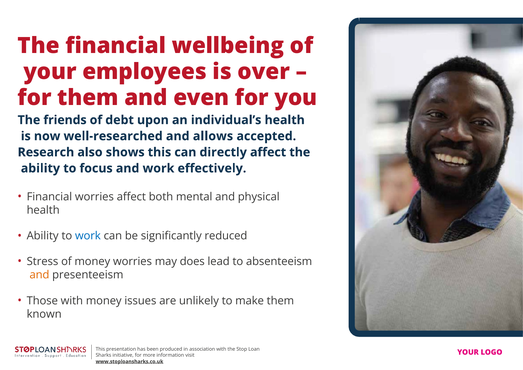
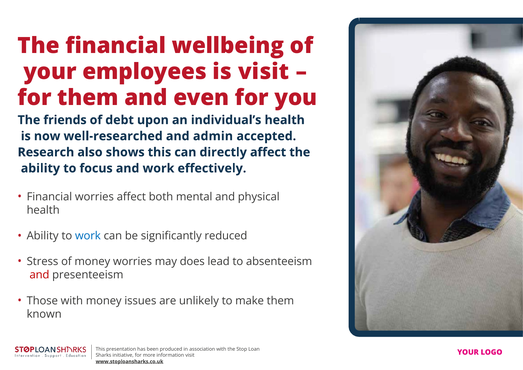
is over: over -> visit (264, 72)
allows: allows -> admin (213, 136)
and colour: orange -> red (39, 275)
